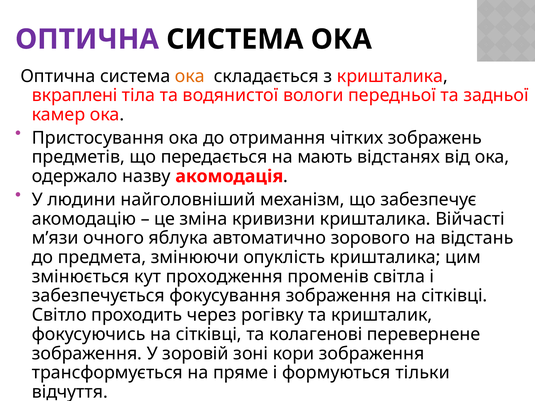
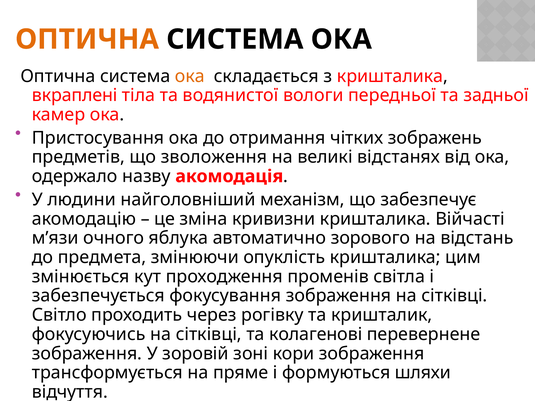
ОПТИЧНА colour: purple -> orange (87, 39)
передається: передається -> зволоження (214, 157)
мають: мають -> великі (325, 157)
тільки: тільки -> шляхи (423, 373)
